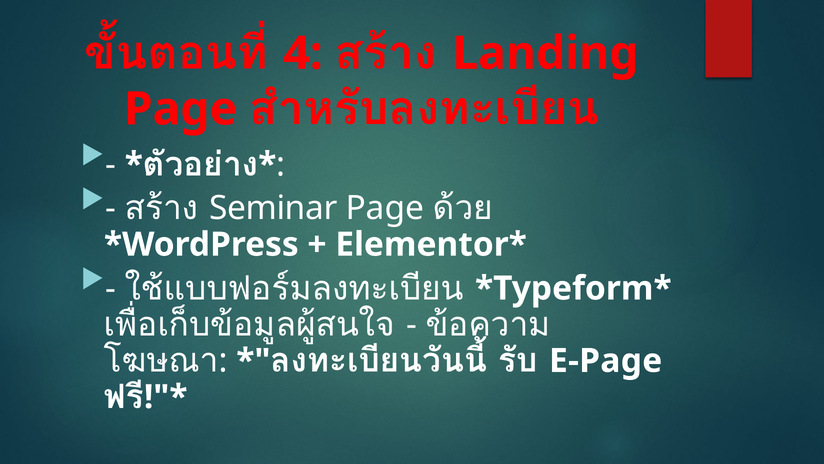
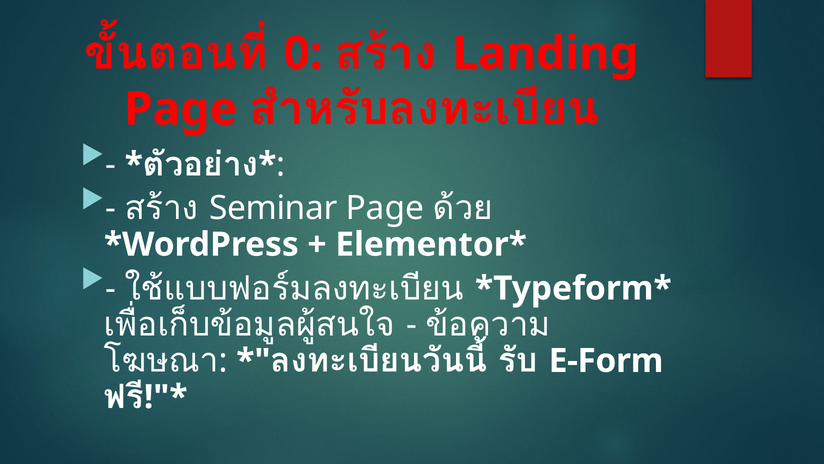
4: 4 -> 0 (303, 53)
E-Page: E-Page -> E-Form (606, 360)
